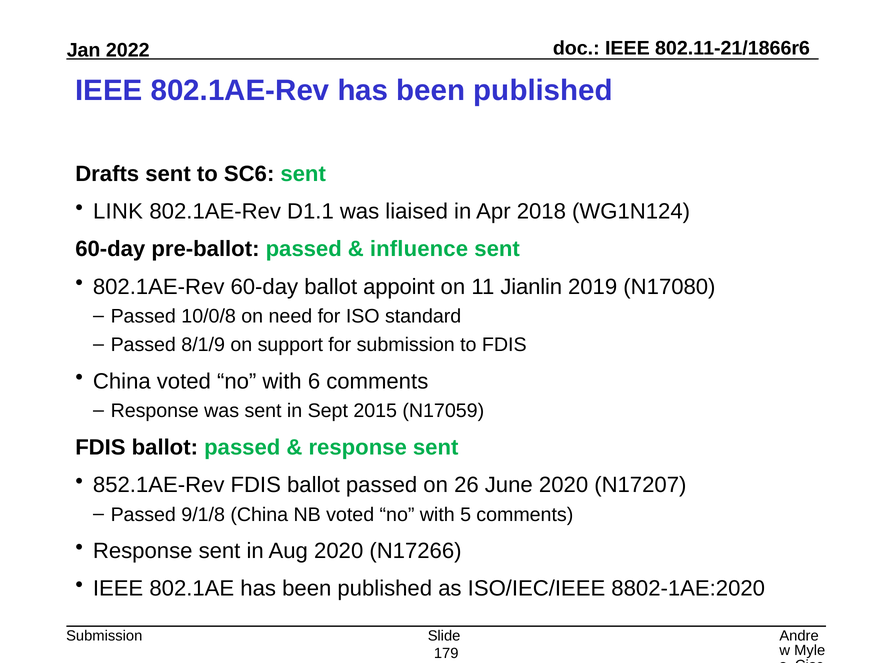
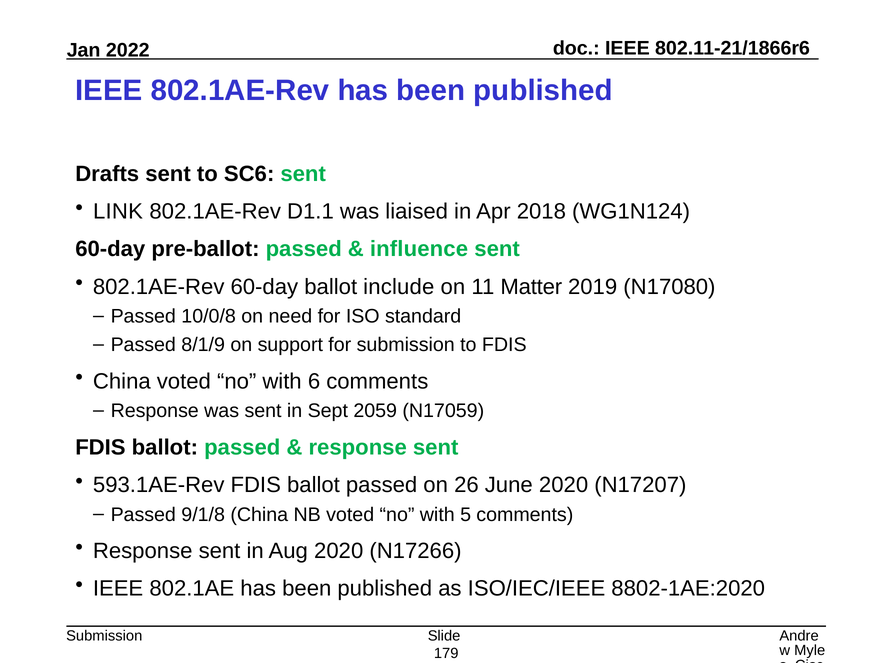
appoint: appoint -> include (399, 287)
Jianlin: Jianlin -> Matter (531, 287)
2015: 2015 -> 2059 (375, 411)
852.1AE-Rev: 852.1AE-Rev -> 593.1AE-Rev (159, 485)
